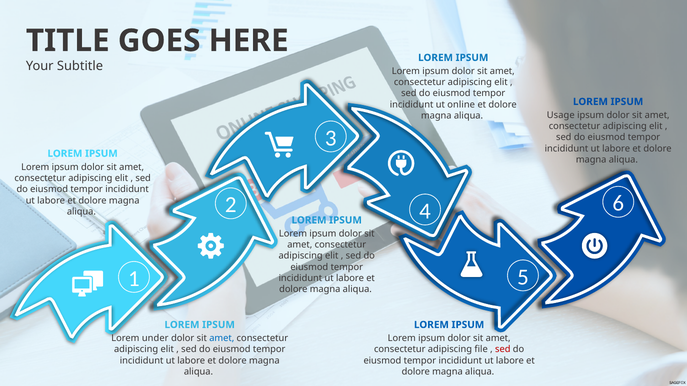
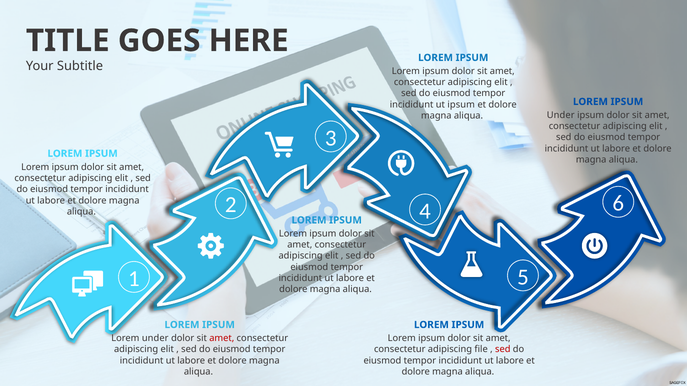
ut online: online -> ipsum (461, 105)
Usage: Usage -> Under (561, 115)
amet colour: blue -> red (222, 339)
